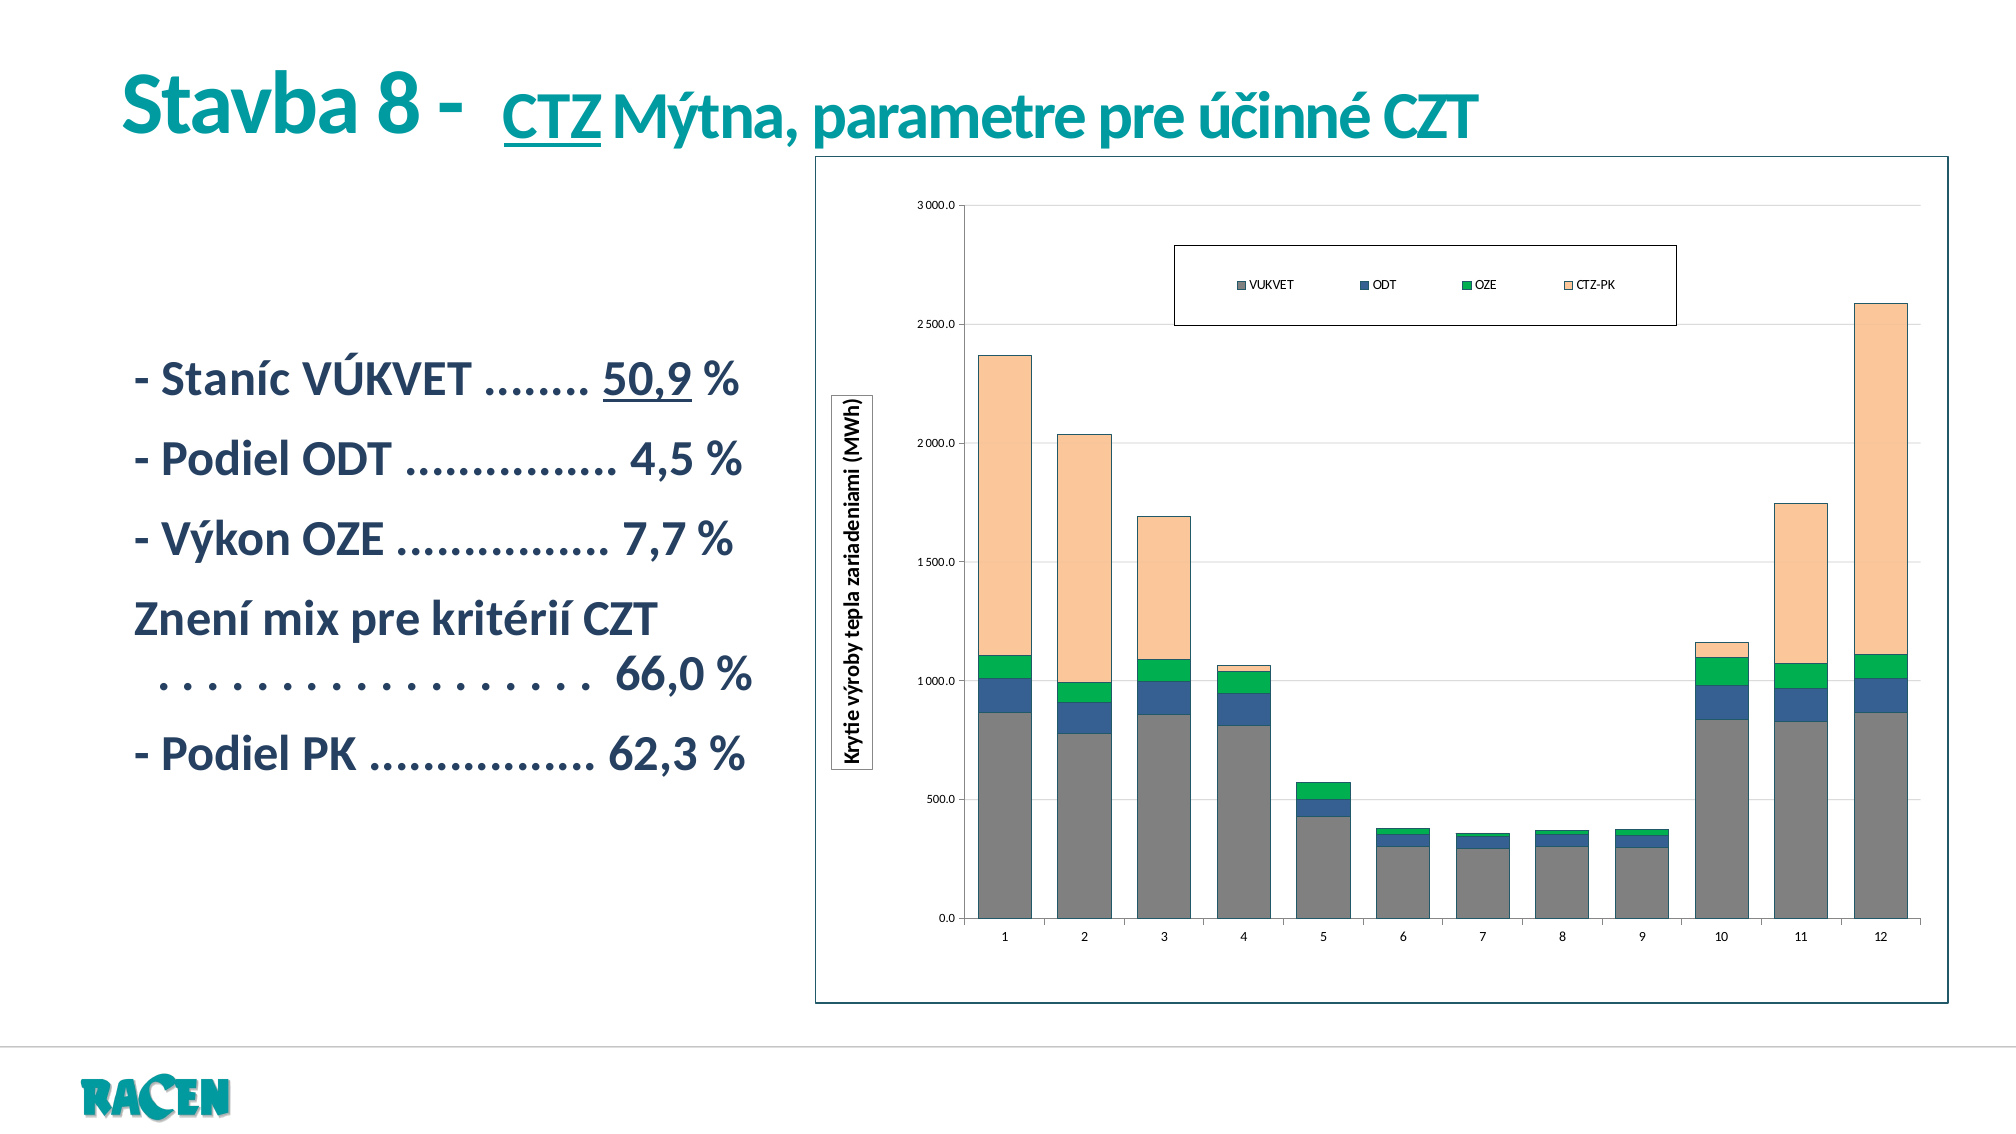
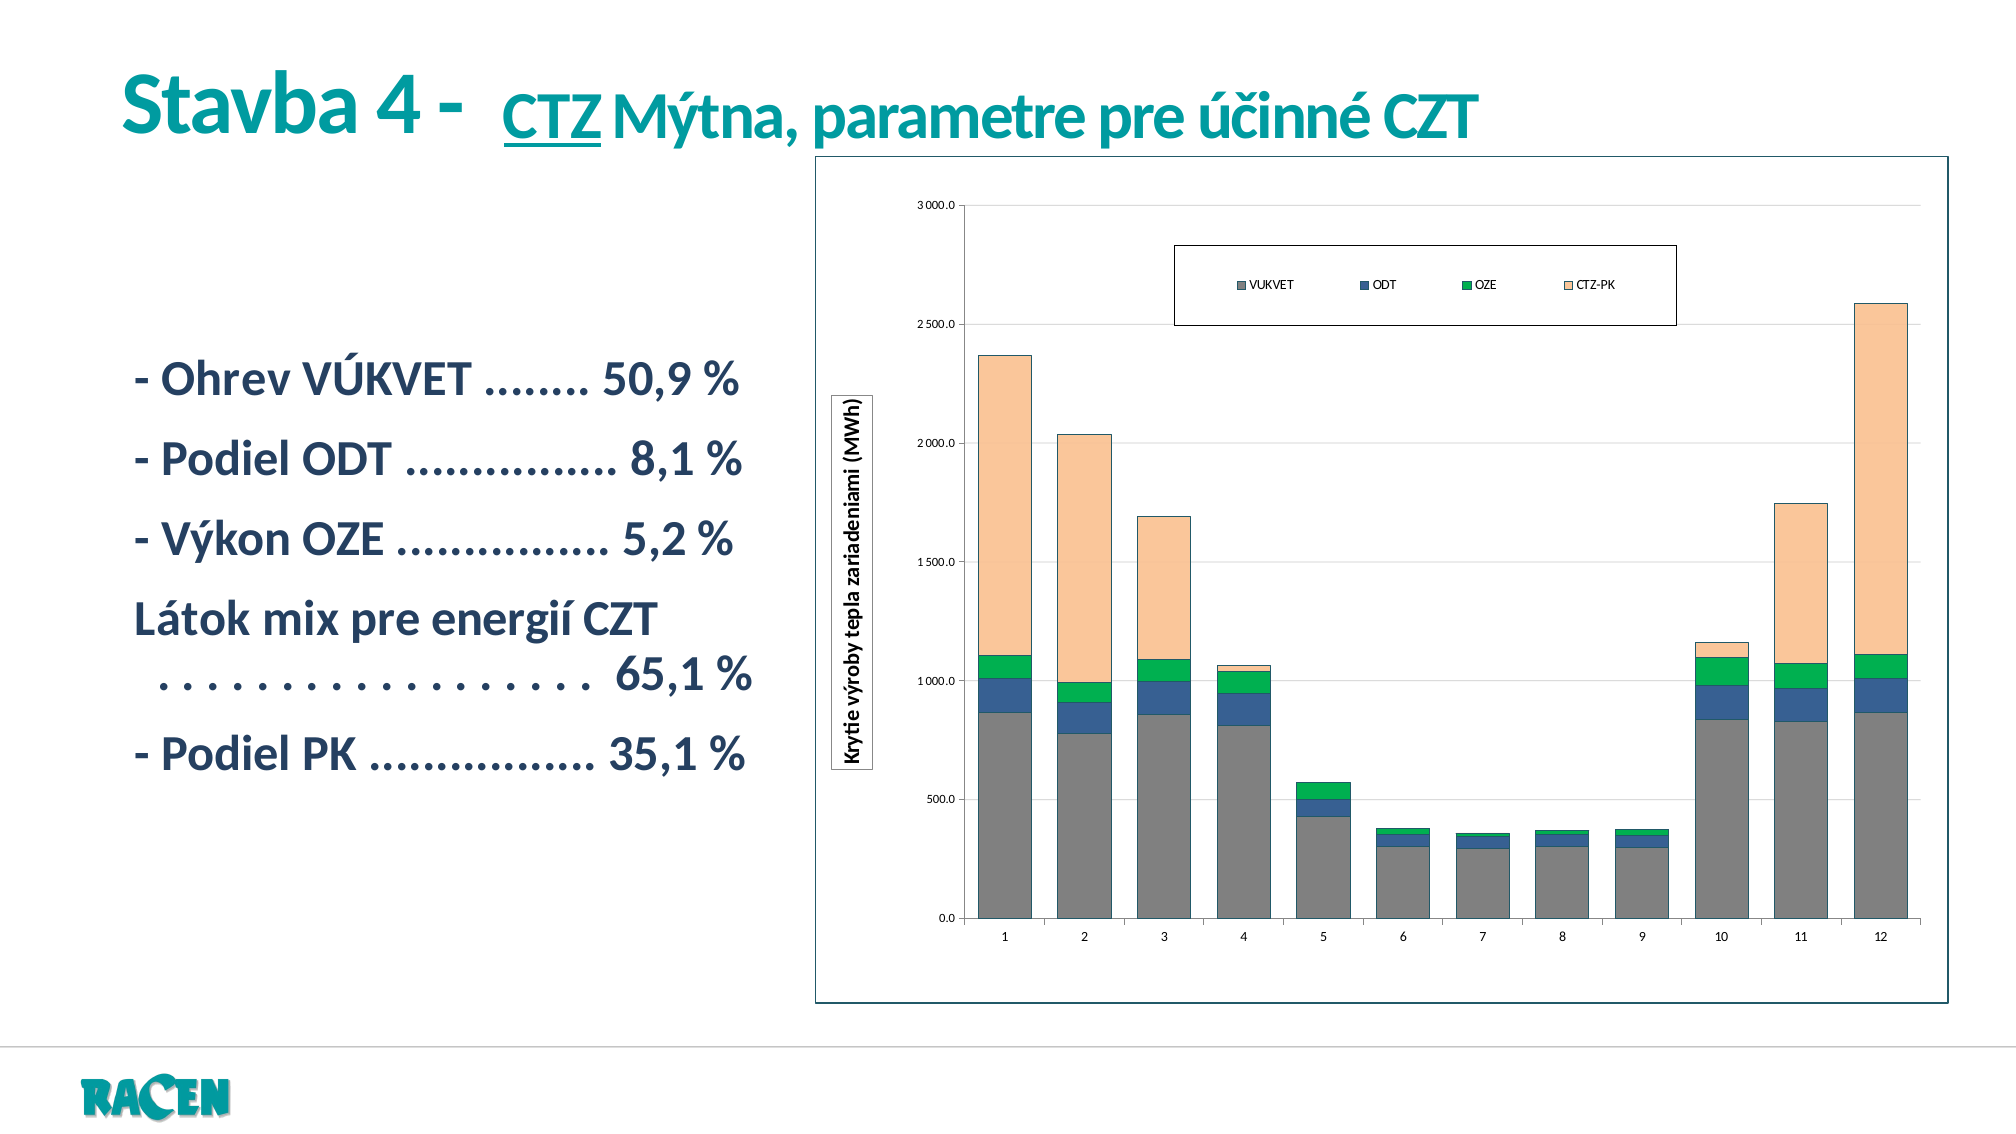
Stavba 8: 8 -> 4 (399, 104)
Staníc: Staníc -> Ohrev (226, 379)
50,9 underline: present -> none (647, 379)
4,5: 4,5 -> 8,1 (663, 459)
7,7: 7,7 -> 5,2 (655, 539)
Znení: Znení -> Látok (193, 619)
kritérií: kritérií -> energií (502, 619)
66,0: 66,0 -> 65,1 (660, 674)
62,3: 62,3 -> 35,1 (653, 754)
